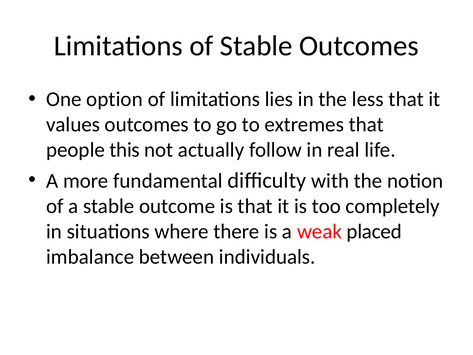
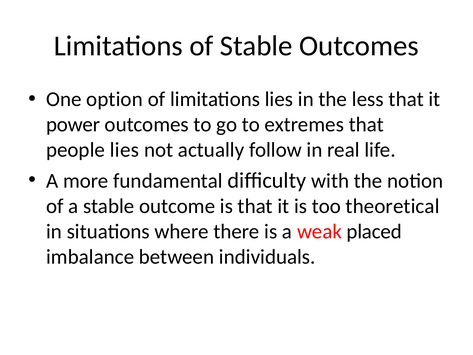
values: values -> power (73, 124)
people this: this -> lies (124, 150)
completely: completely -> theoretical (393, 206)
